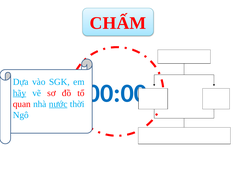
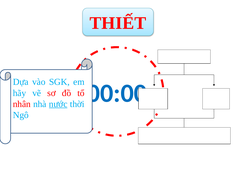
CHẤM: CHẤM -> THIẾT (118, 23)
hãy underline: present -> none (20, 93)
quan: quan -> nhân (22, 104)
